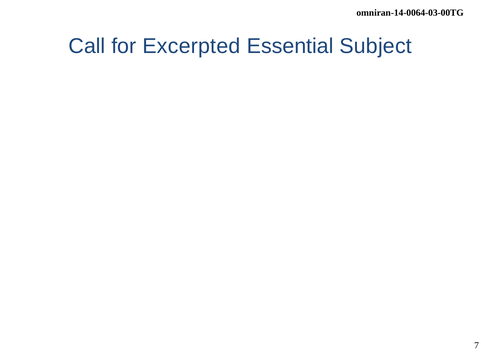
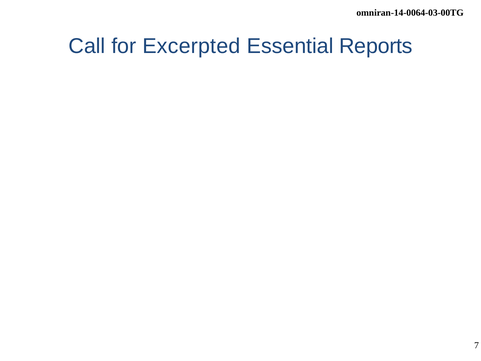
Subject: Subject -> Reports (376, 46)
